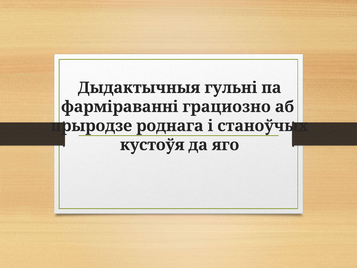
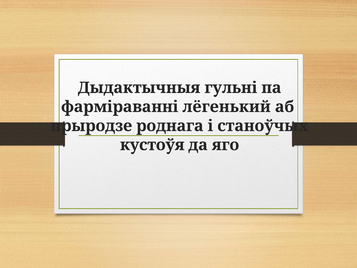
грациозно: грациозно -> лёгенький (227, 107)
